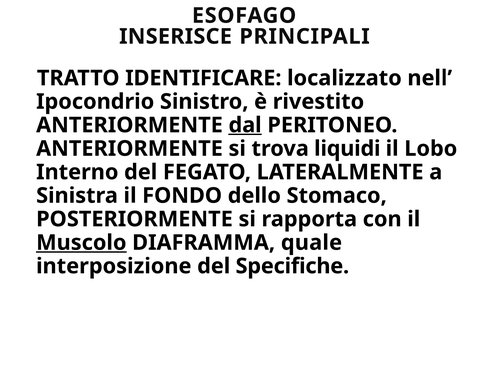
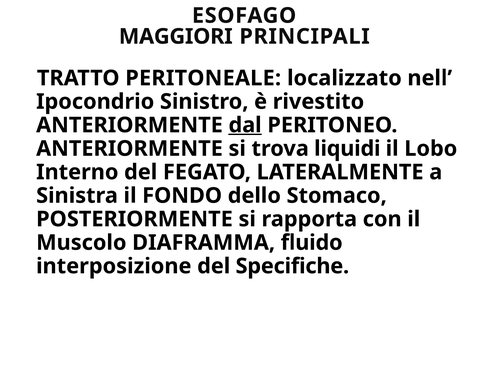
INSERISCE: INSERISCE -> MAGGIORI (176, 36)
IDENTIFICARE: IDENTIFICARE -> PERITONEALE (203, 78)
Muscolo underline: present -> none (81, 242)
quale: quale -> fluido (312, 242)
